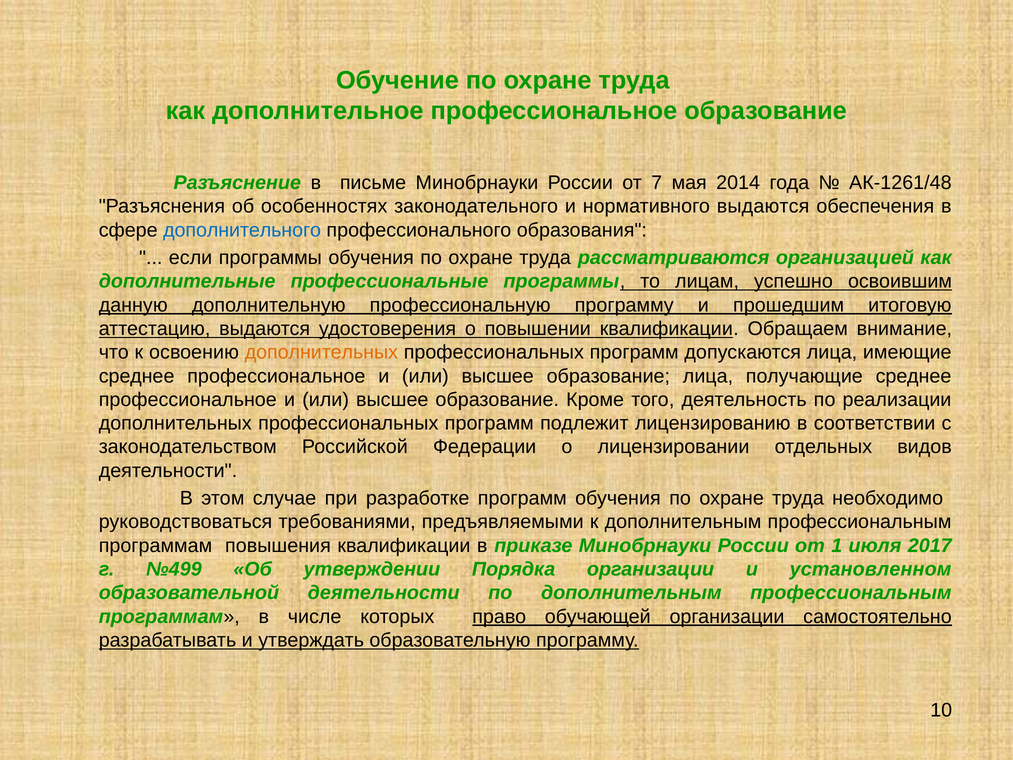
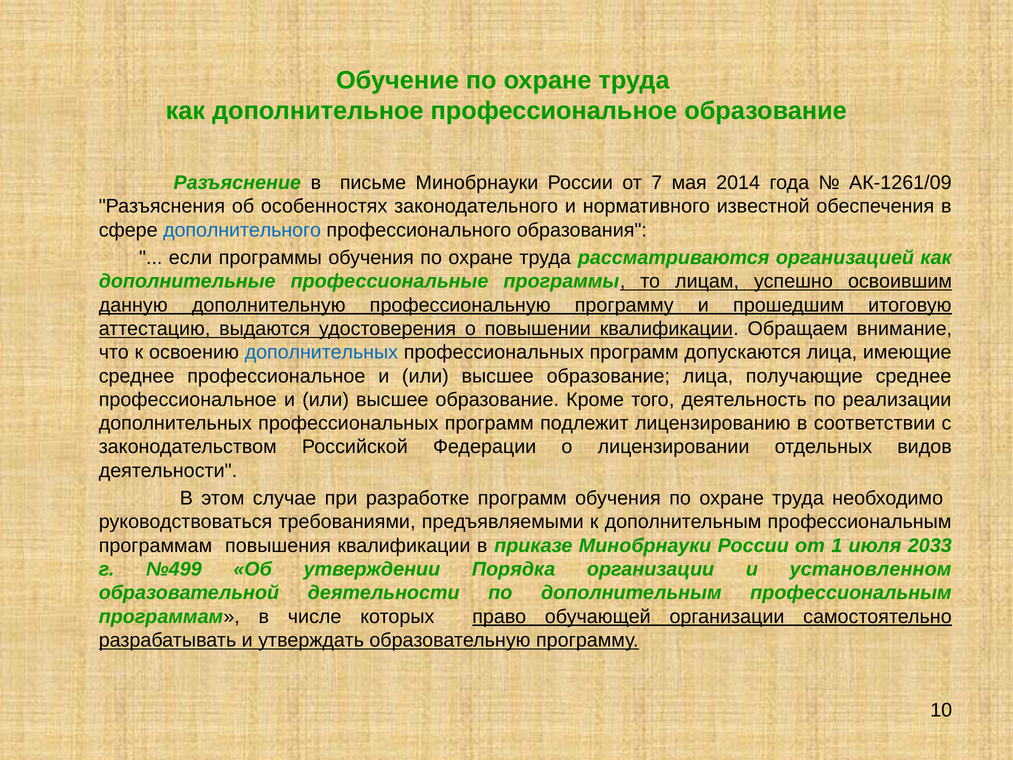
АК-1261/48: АК-1261/48 -> АК-1261/09 (900, 183)
нормативного выдаются: выдаются -> известной (763, 206)
дополнительных colour: orange -> blue (321, 352)
2017: 2017 -> 2033 (930, 545)
